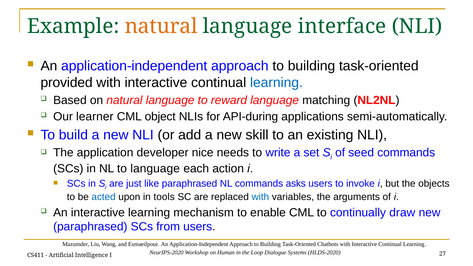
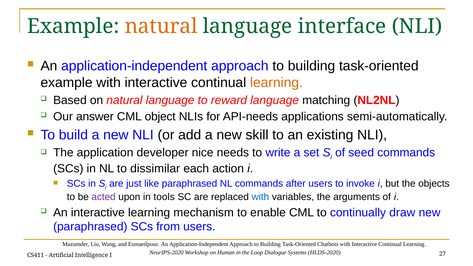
provided: provided -> example (67, 83)
learning colour: blue -> orange (276, 83)
learner: learner -> answer (95, 117)
API-during: API-during -> API-needs (250, 117)
to language: language -> dissimilar (155, 169)
asks: asks -> after (296, 184)
acted colour: blue -> purple (104, 197)
